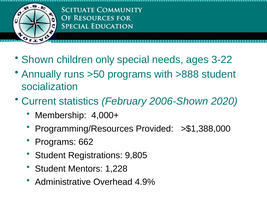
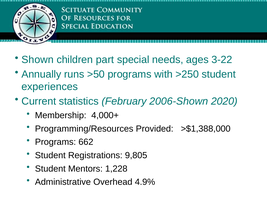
only: only -> part (105, 60)
>888: >888 -> >250 (187, 74)
socialization: socialization -> experiences (50, 87)
